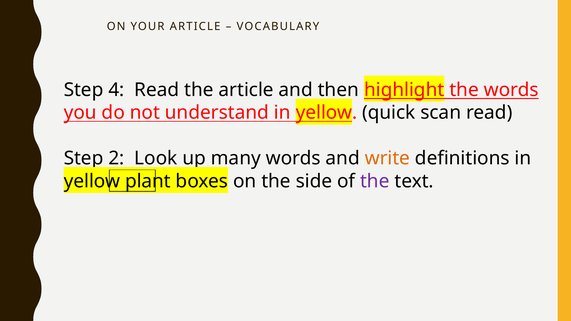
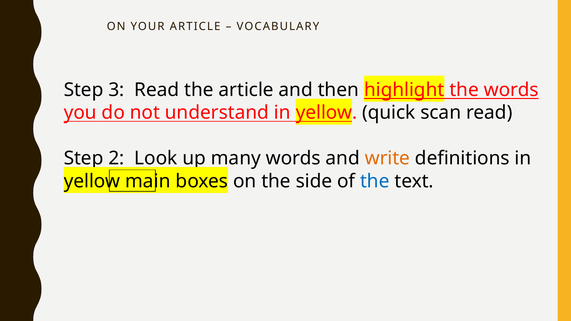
4: 4 -> 3 (116, 90)
plant: plant -> main (148, 181)
the colour: purple -> blue (375, 181)
